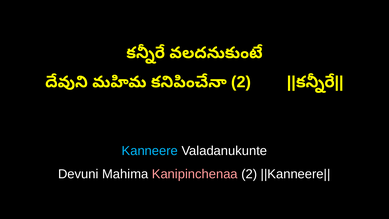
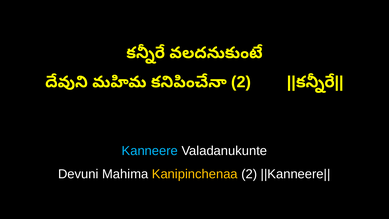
Kanipinchenaa colour: pink -> yellow (195, 174)
